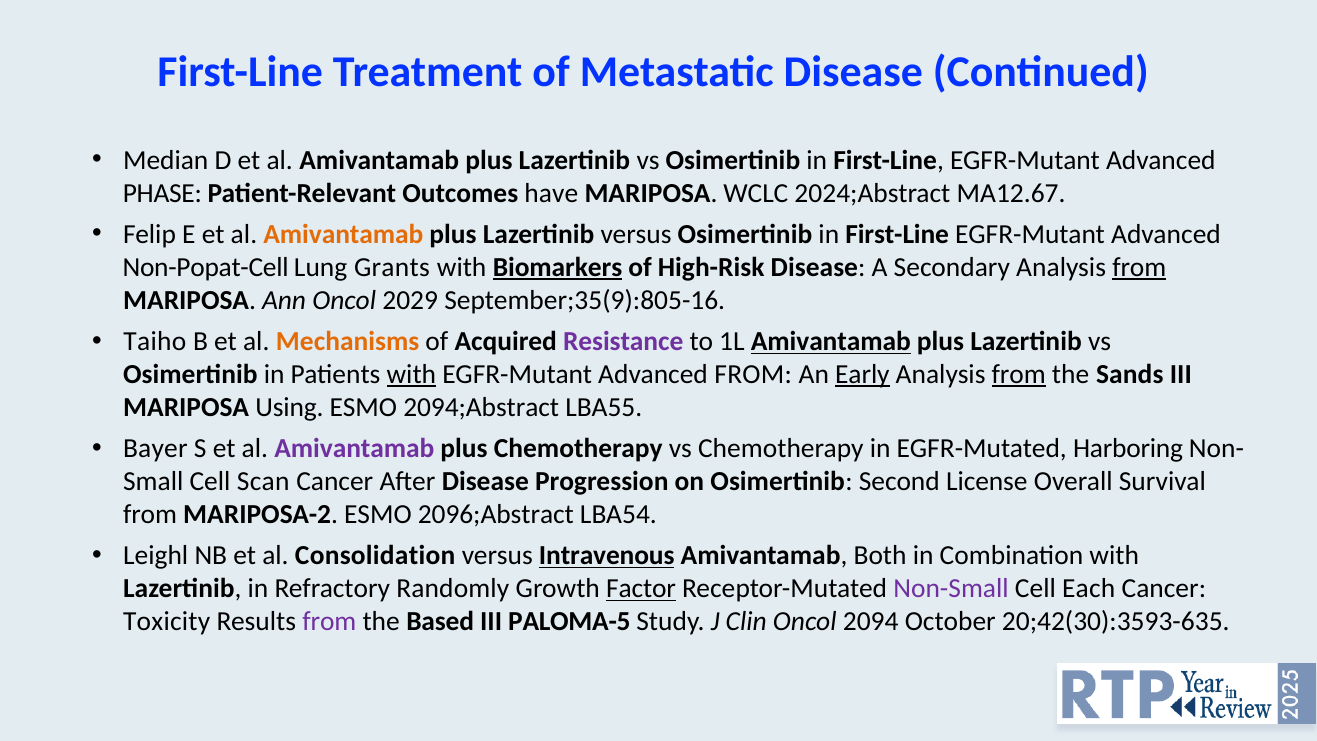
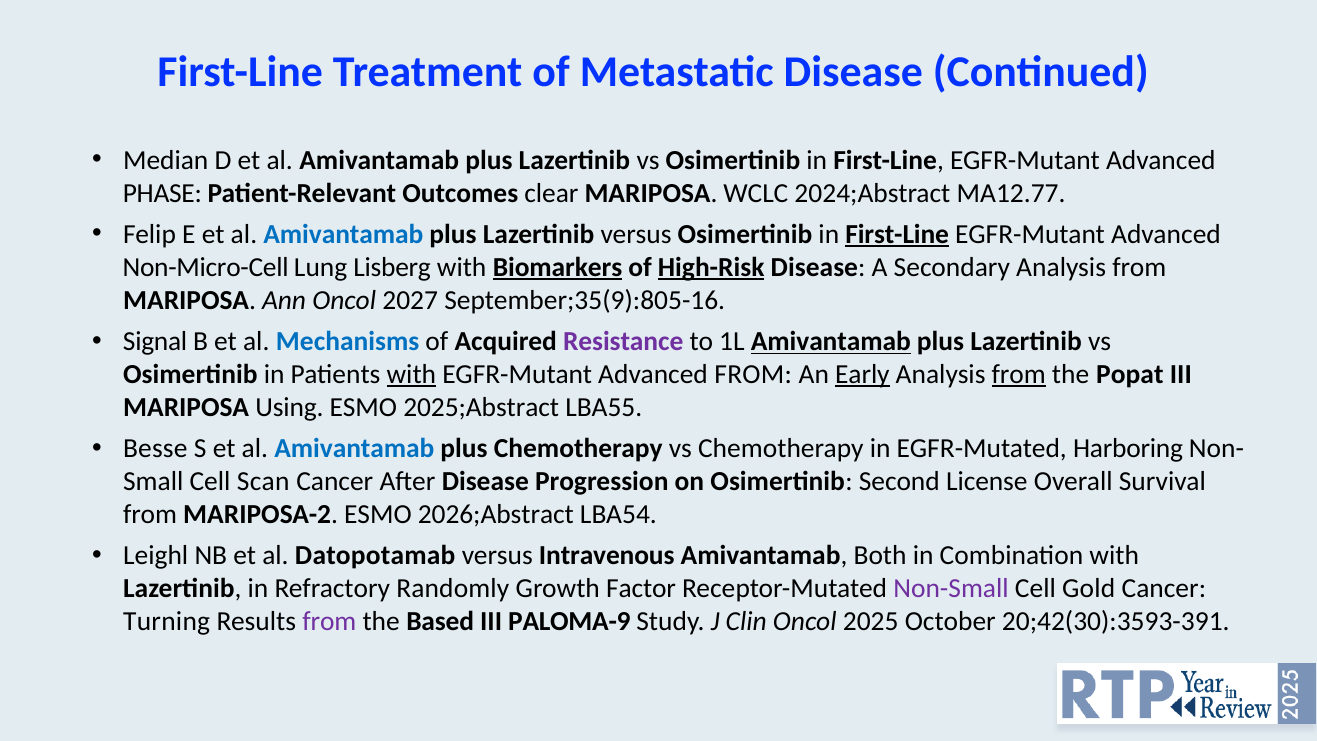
have: have -> clear (551, 193)
MA12.67: MA12.67 -> MA12.77 (1011, 193)
Amivantamab colour: orange -> blue (343, 234)
First-Line underline: none -> present (897, 234)
Non-Popat-Cell: Non-Popat-Cell -> Non-Micro-Cell (206, 267)
Grants: Grants -> Lisberg (392, 267)
High-Risk underline: none -> present (711, 267)
from underline: present -> none (1139, 267)
2029: 2029 -> 2027 (410, 300)
Taiho: Taiho -> Signal (155, 341)
Mechanisms colour: orange -> blue (348, 341)
Sands: Sands -> Popat (1130, 374)
2094;Abstract: 2094;Abstract -> 2025;Abstract (481, 407)
Bayer: Bayer -> Besse (155, 449)
Amivantamab colour: purple -> blue (354, 449)
2096;Abstract: 2096;Abstract -> 2026;Abstract (496, 514)
Consolidation: Consolidation -> Datopotamab (375, 556)
Intravenous underline: present -> none (607, 556)
Factor underline: present -> none (641, 589)
Each: Each -> Gold (1089, 589)
Toxicity: Toxicity -> Turning (167, 621)
PALOMA-5: PALOMA-5 -> PALOMA-9 (569, 621)
2094: 2094 -> 2025 (871, 621)
20;42(30):3593-635: 20;42(30):3593-635 -> 20;42(30):3593-391 (1116, 621)
